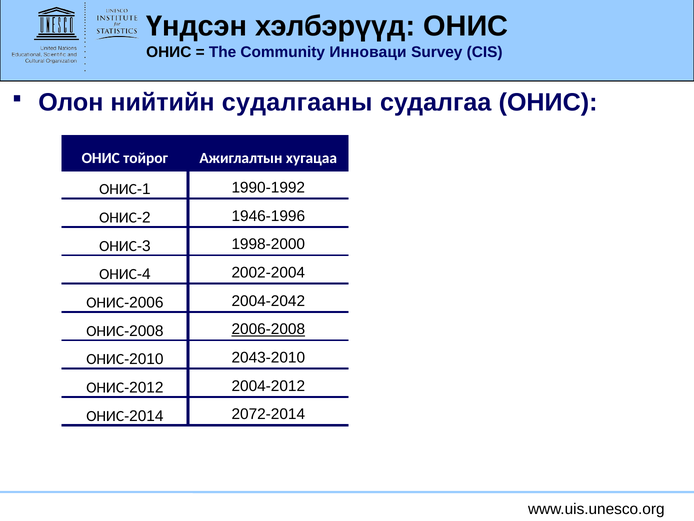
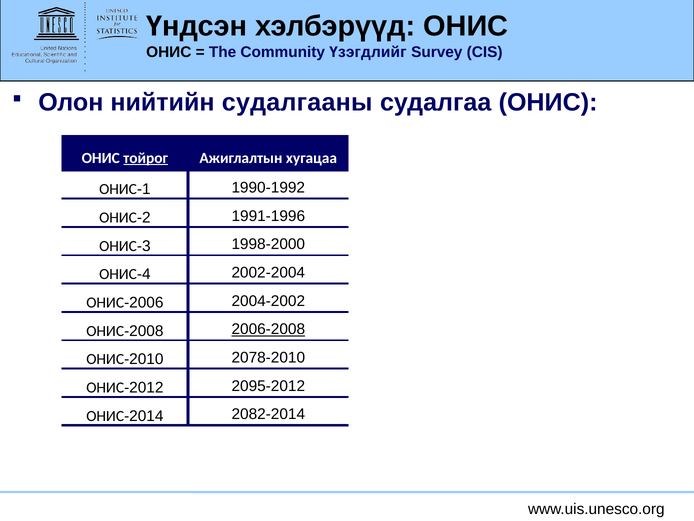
Инноваци: Инноваци -> Үзэгдлийг (368, 52)
тойрог underline: none -> present (146, 158)
1946-1996: 1946-1996 -> 1991-1996 (268, 216)
2004-2042: 2004-2042 -> 2004-2002 (268, 301)
2043-2010: 2043-2010 -> 2078-2010 (268, 357)
2004-2012: 2004-2012 -> 2095-2012 (268, 386)
2072-2014: 2072-2014 -> 2082-2014 (268, 414)
